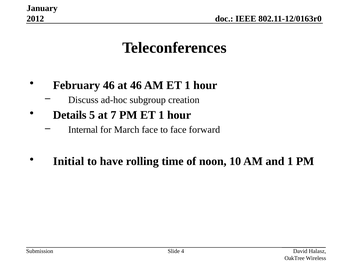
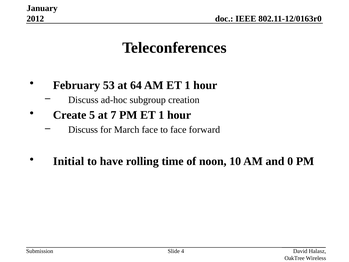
February 46: 46 -> 53 (109, 85)
at 46: 46 -> 64 (136, 85)
Details: Details -> Create (70, 115)
Internal: Internal -> Discuss (83, 130)
and 1: 1 -> 0 (290, 161)
